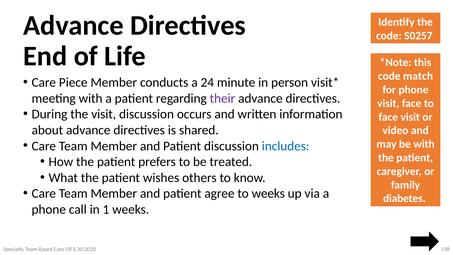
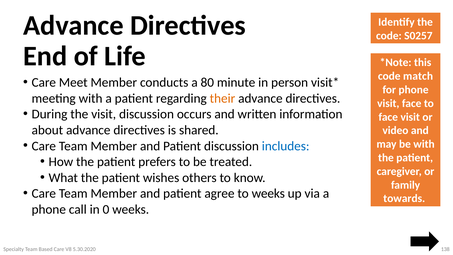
Piece: Piece -> Meet (73, 82)
24: 24 -> 80 (207, 82)
their colour: purple -> orange (222, 98)
diabetes: diabetes -> towards (404, 198)
1: 1 -> 0 (106, 209)
